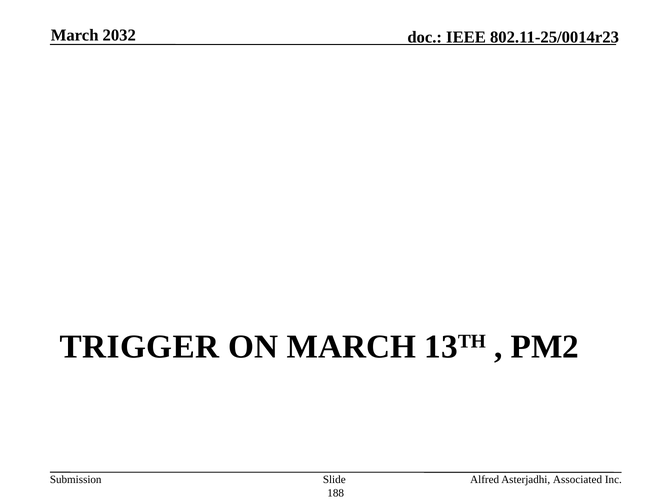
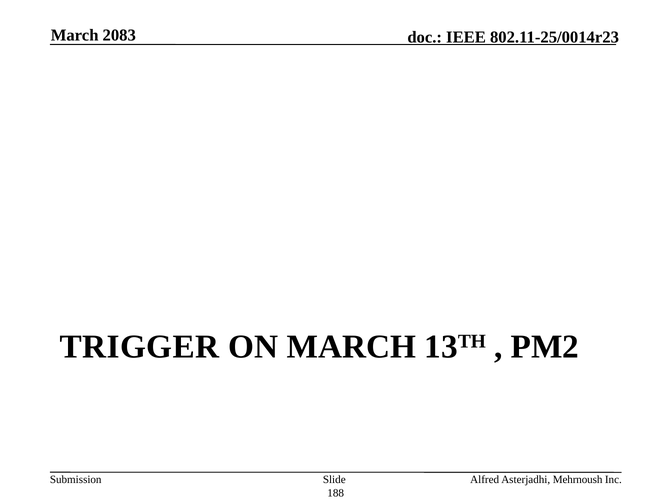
2032: 2032 -> 2083 (119, 35)
Associated: Associated -> Mehrnoush (578, 479)
